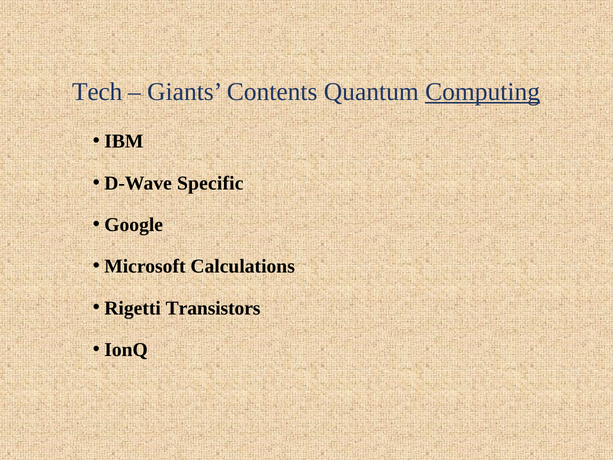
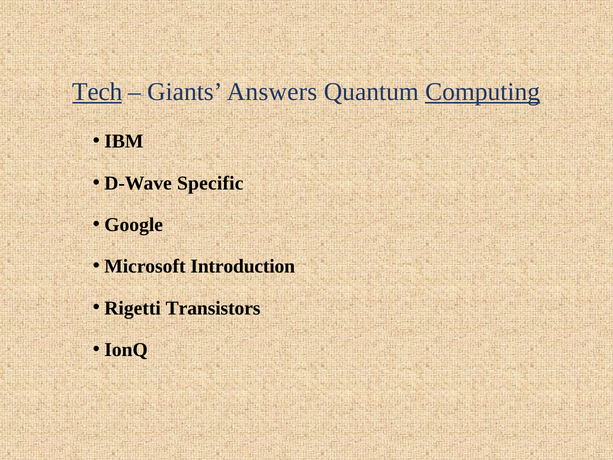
Tech underline: none -> present (97, 92)
Contents: Contents -> Answers (272, 92)
Calculations: Calculations -> Introduction (243, 266)
